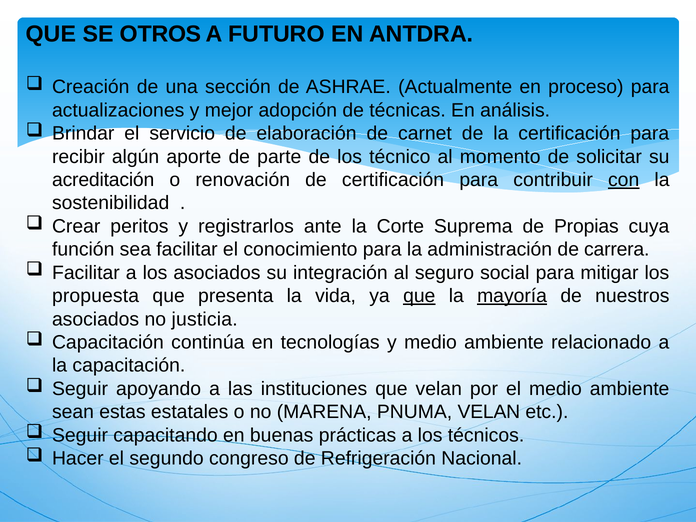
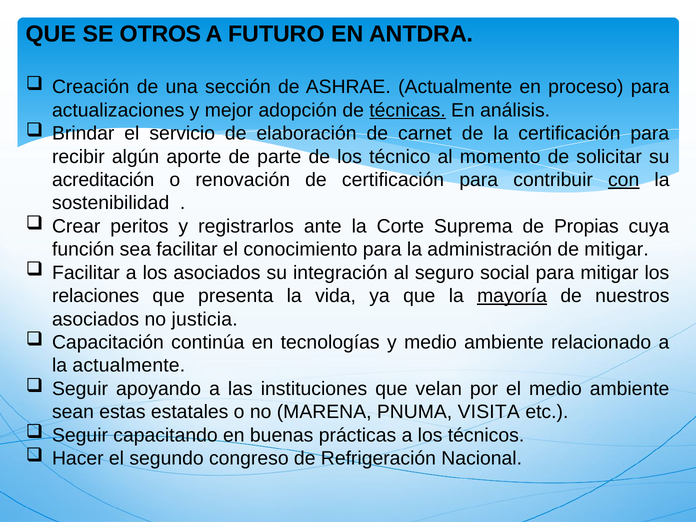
técnicas underline: none -> present (408, 110)
de carrera: carrera -> mitigar (617, 249)
propuesta: propuesta -> relaciones (96, 296)
que underline: present -> none (419, 296)
la capacitación: capacitación -> actualmente (129, 366)
PNUMA VELAN: VELAN -> VISITA (489, 412)
